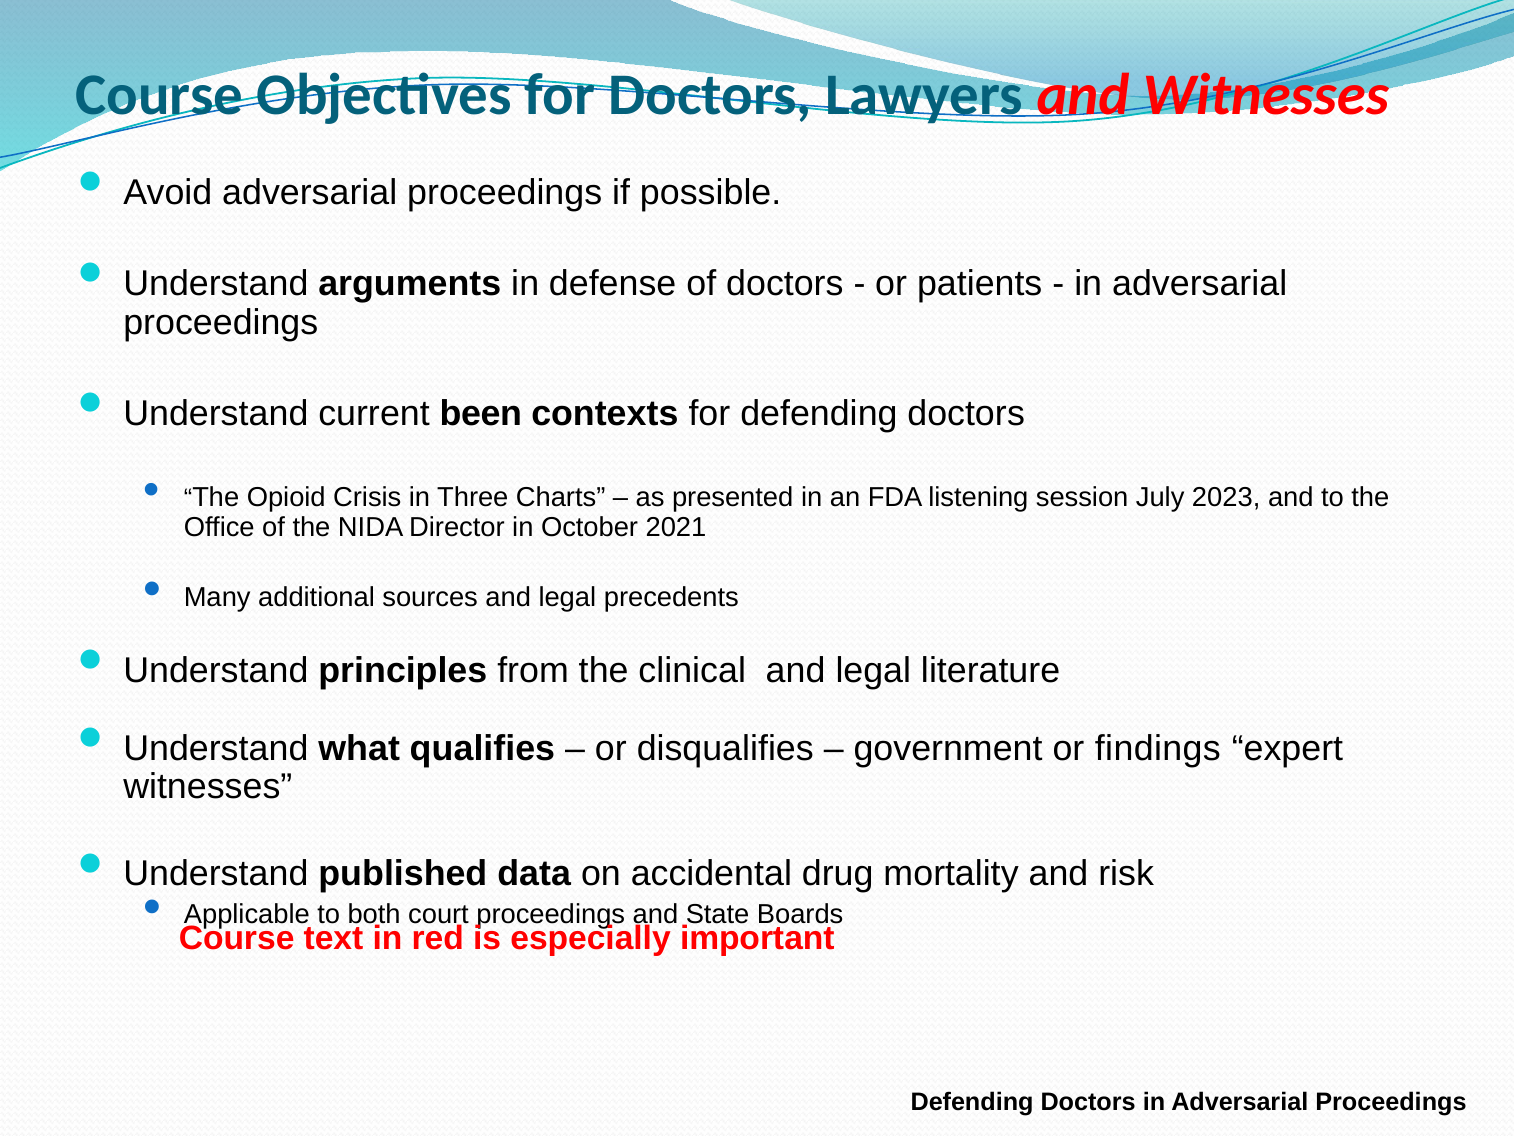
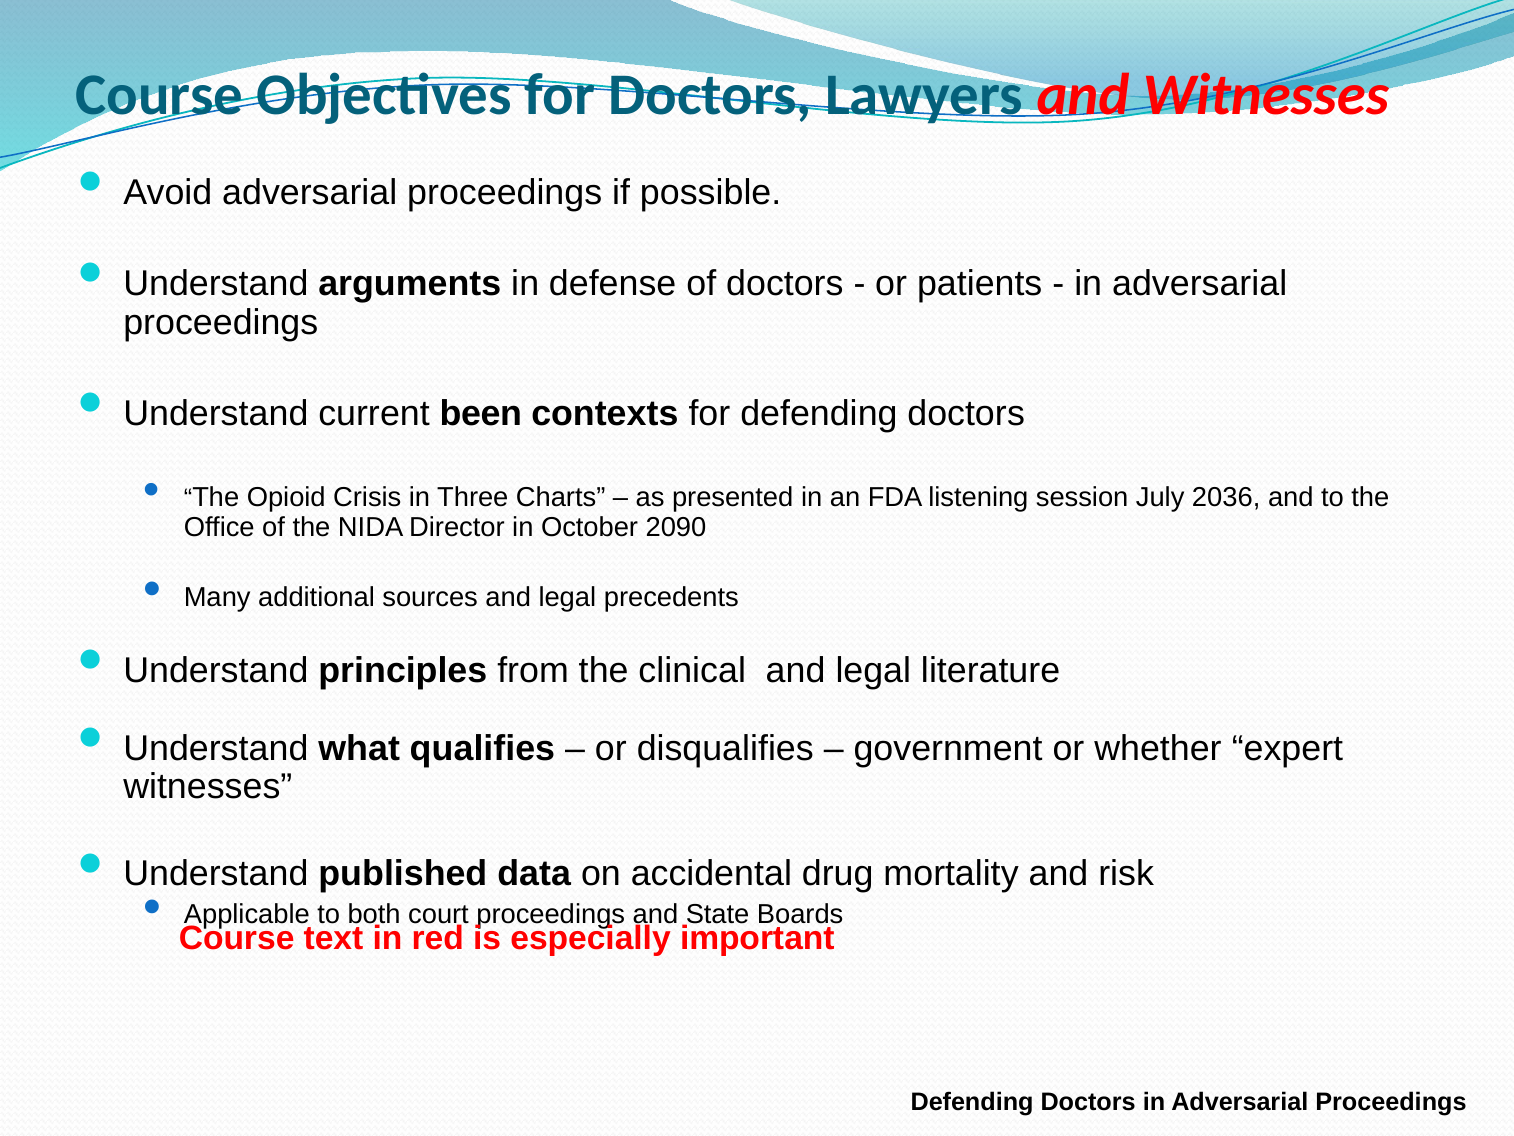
2023: 2023 -> 2036 (1226, 497)
2021: 2021 -> 2090 (676, 527)
findings: findings -> whether (1158, 748)
